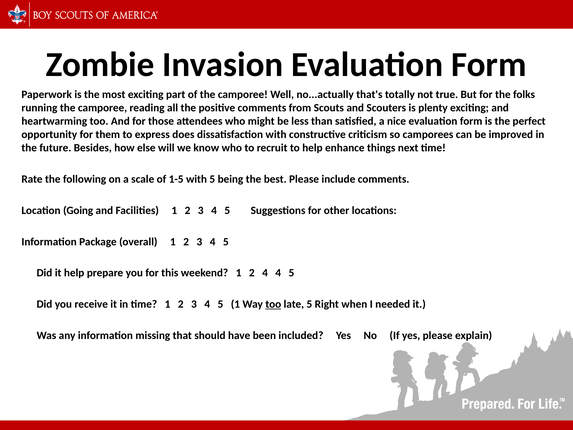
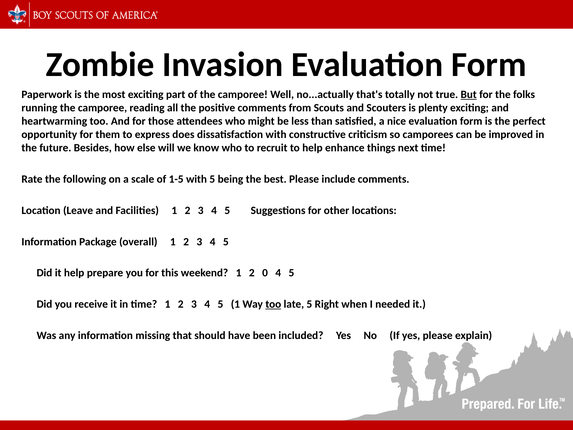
But underline: none -> present (469, 94)
Going: Going -> Leave (78, 210)
2 4: 4 -> 0 (265, 273)
